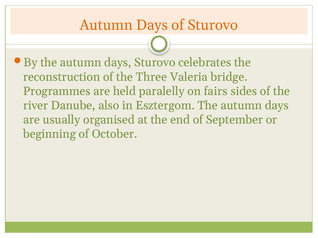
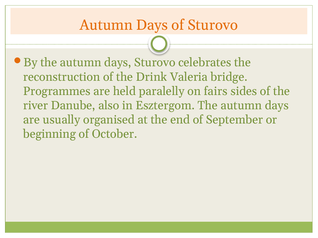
Three: Three -> Drink (152, 77)
